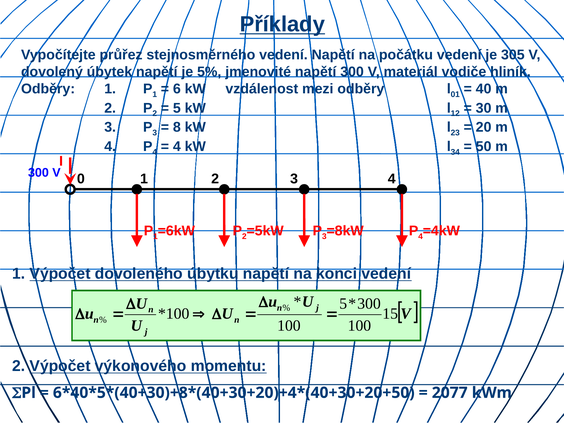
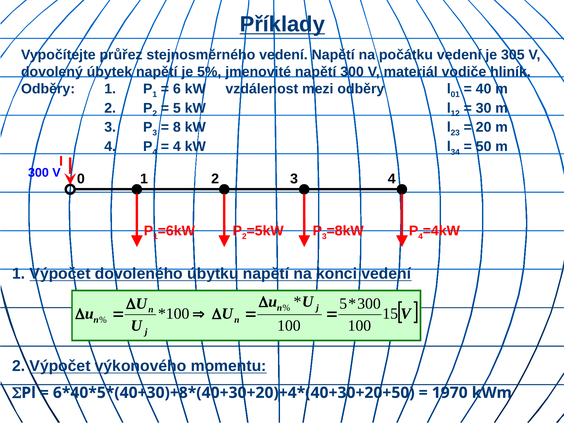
2077: 2077 -> 1970 (450, 393)
